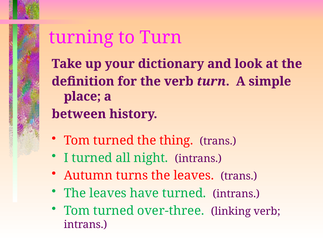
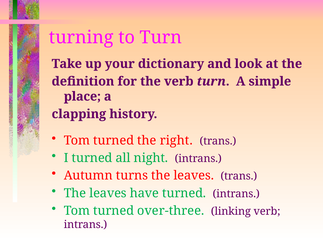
between: between -> clapping (79, 114)
thing: thing -> right (176, 141)
